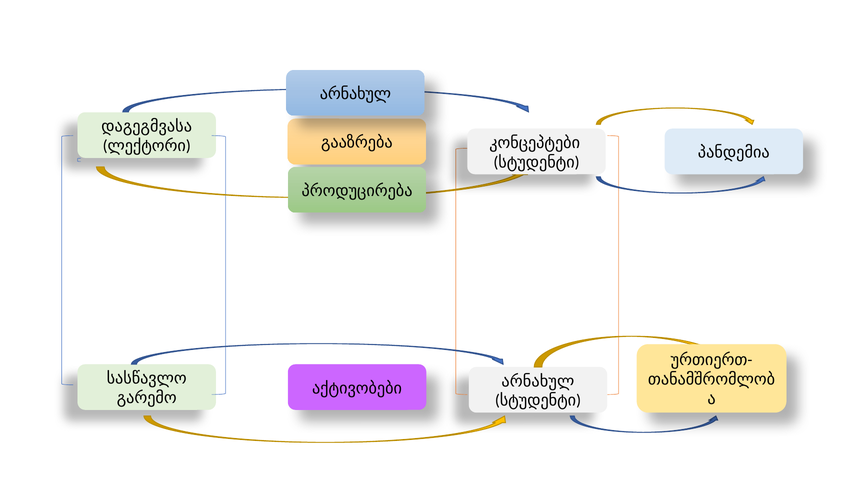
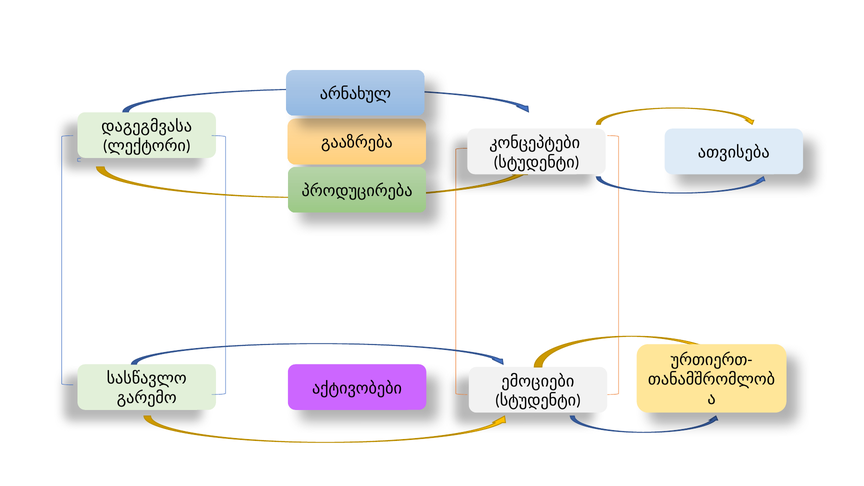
პანდემია: პანდემია -> ათვისება (734, 153)
აქტივობები არნახულ: არნახულ -> ემოციები (538, 381)
